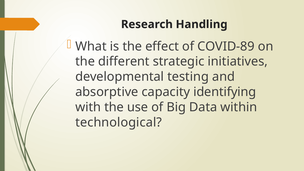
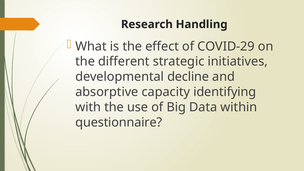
COVID-89: COVID-89 -> COVID-29 (226, 46)
testing: testing -> decline (188, 77)
technological: technological -> questionnaire (119, 122)
